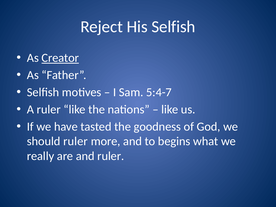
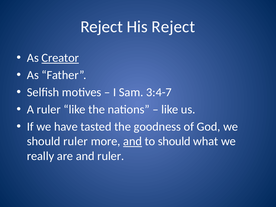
His Selfish: Selfish -> Reject (173, 27)
5:4-7: 5:4-7 -> 3:4-7 (159, 92)
and underline: none -> present (133, 141)
to begins: begins -> should (174, 141)
